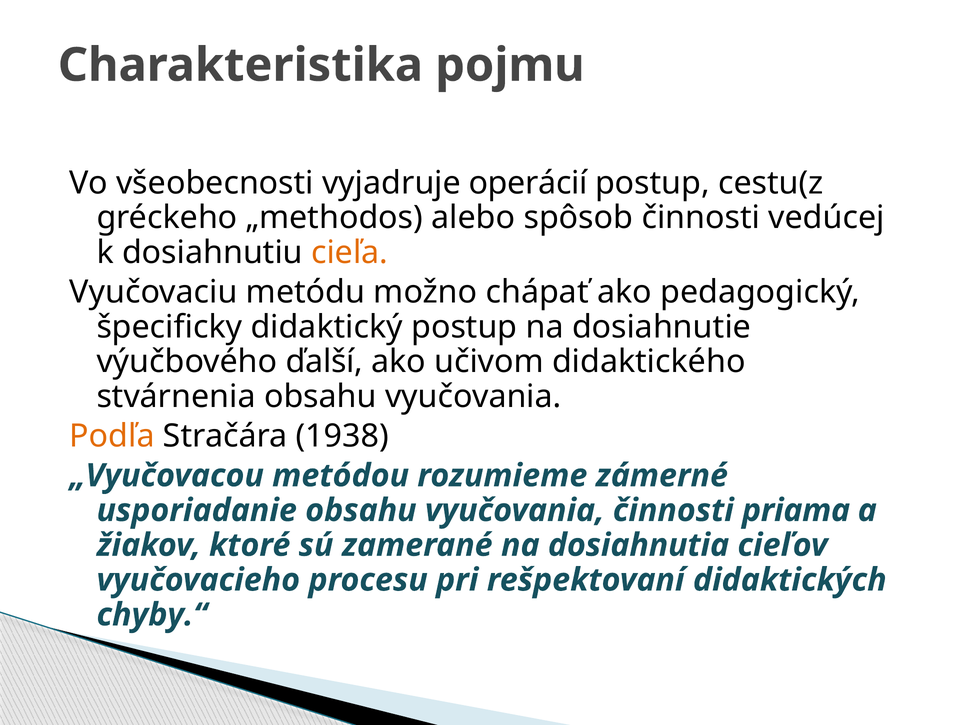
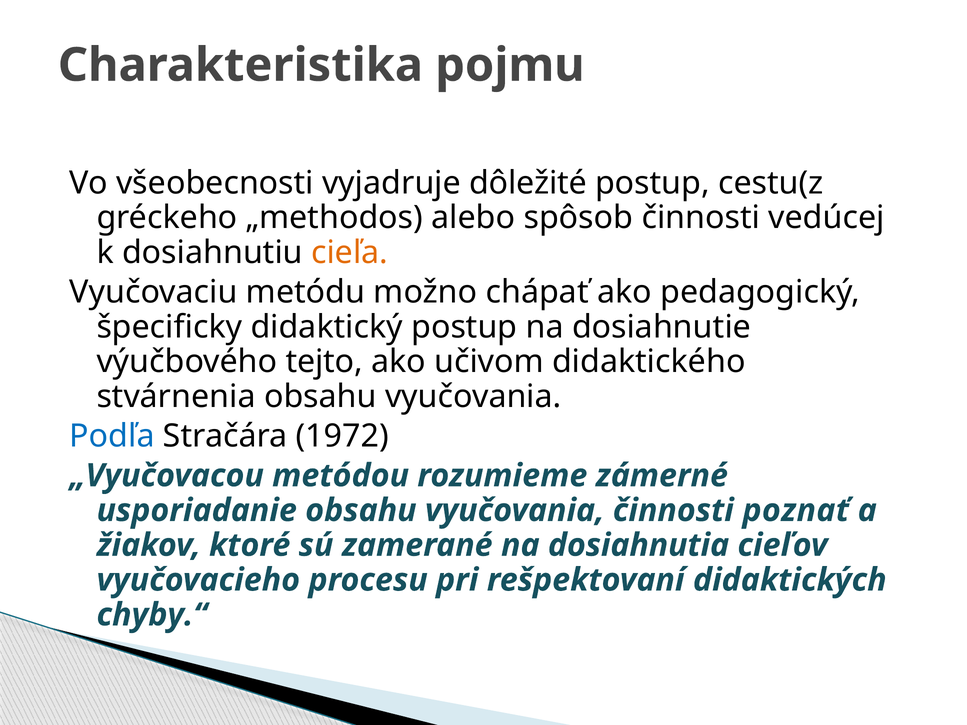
operácií: operácií -> dôležité (528, 183)
ďalší: ďalší -> tejto (324, 362)
Podľa colour: orange -> blue (112, 436)
1938: 1938 -> 1972 (342, 436)
priama: priama -> poznať (796, 511)
